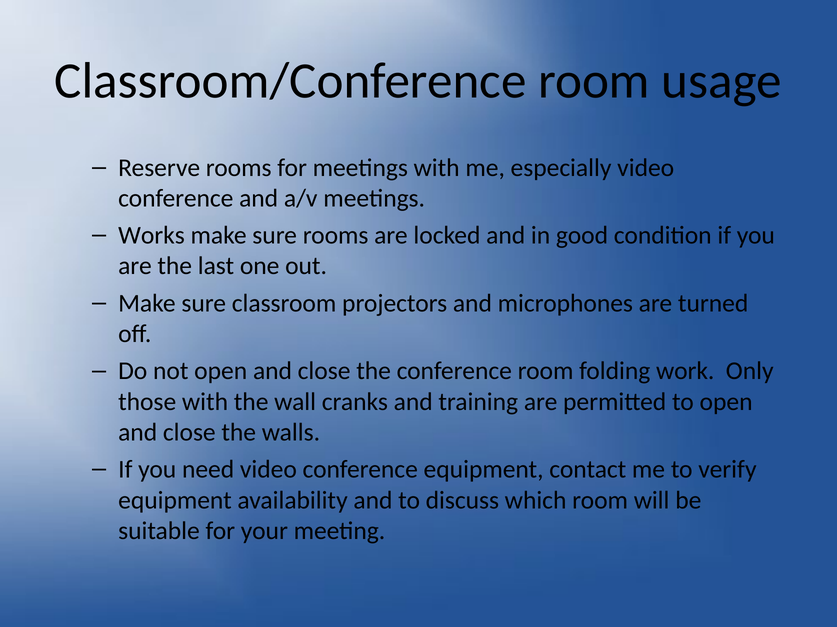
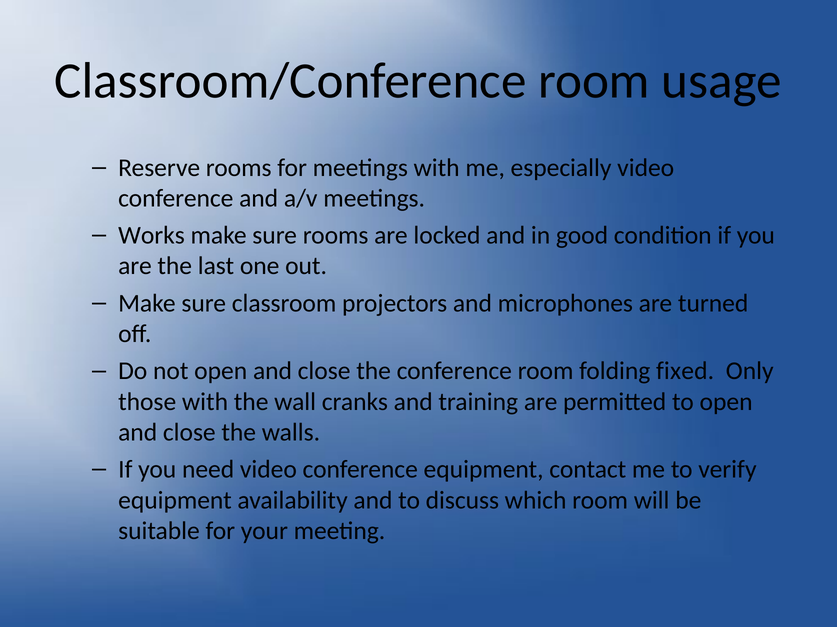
work: work -> fixed (685, 371)
